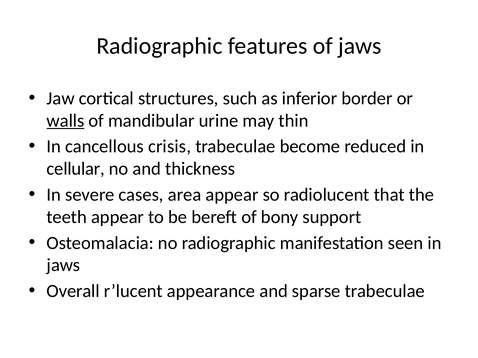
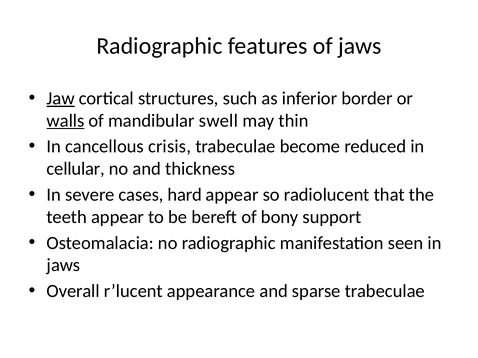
Jaw underline: none -> present (61, 98)
urine: urine -> swell (219, 121)
area: area -> hard (185, 195)
